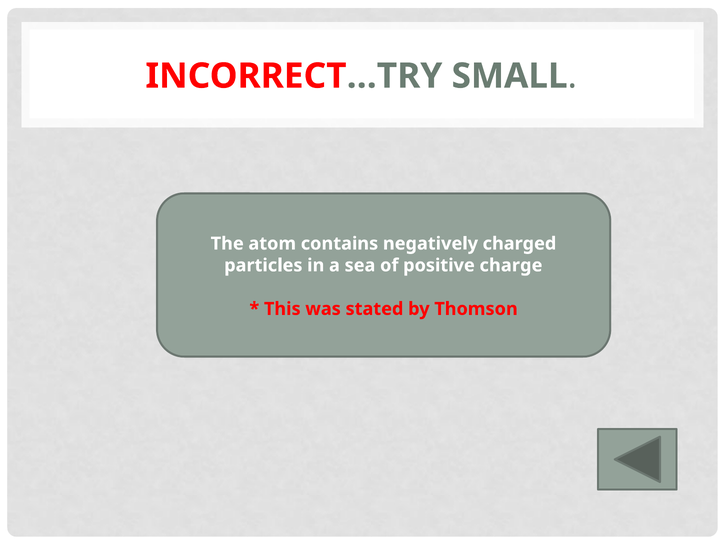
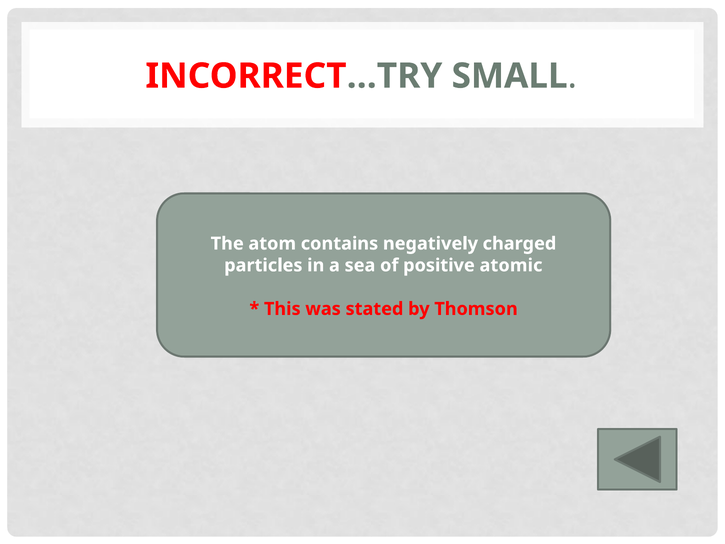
charge: charge -> atomic (511, 265)
